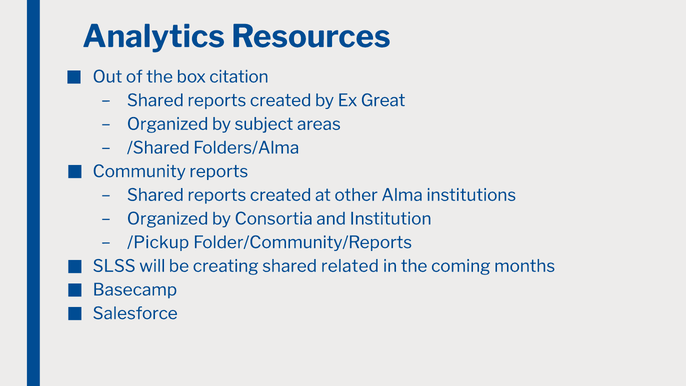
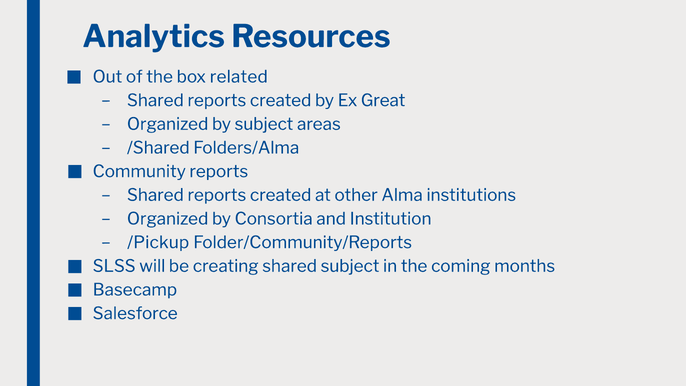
citation: citation -> related (239, 77)
shared related: related -> subject (350, 266)
